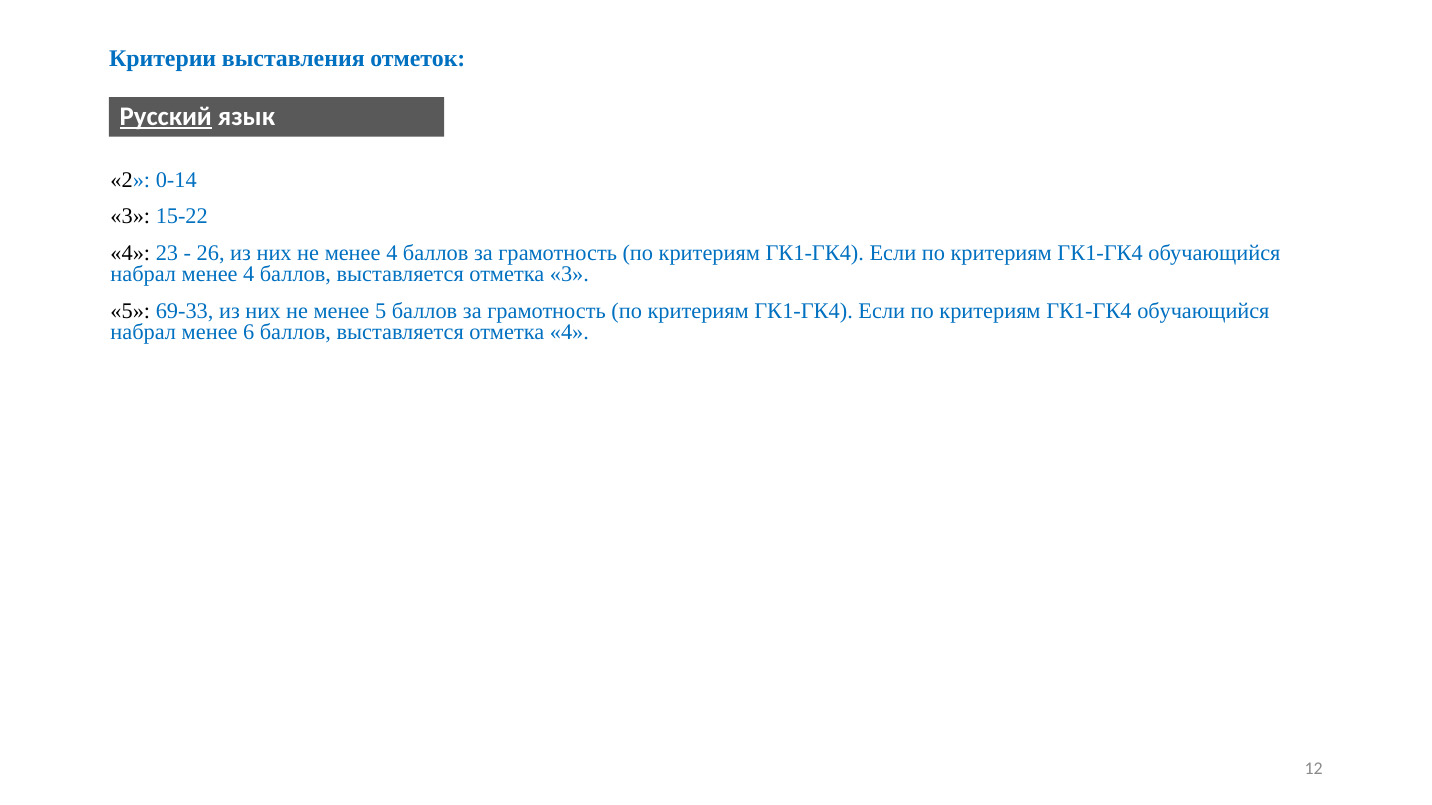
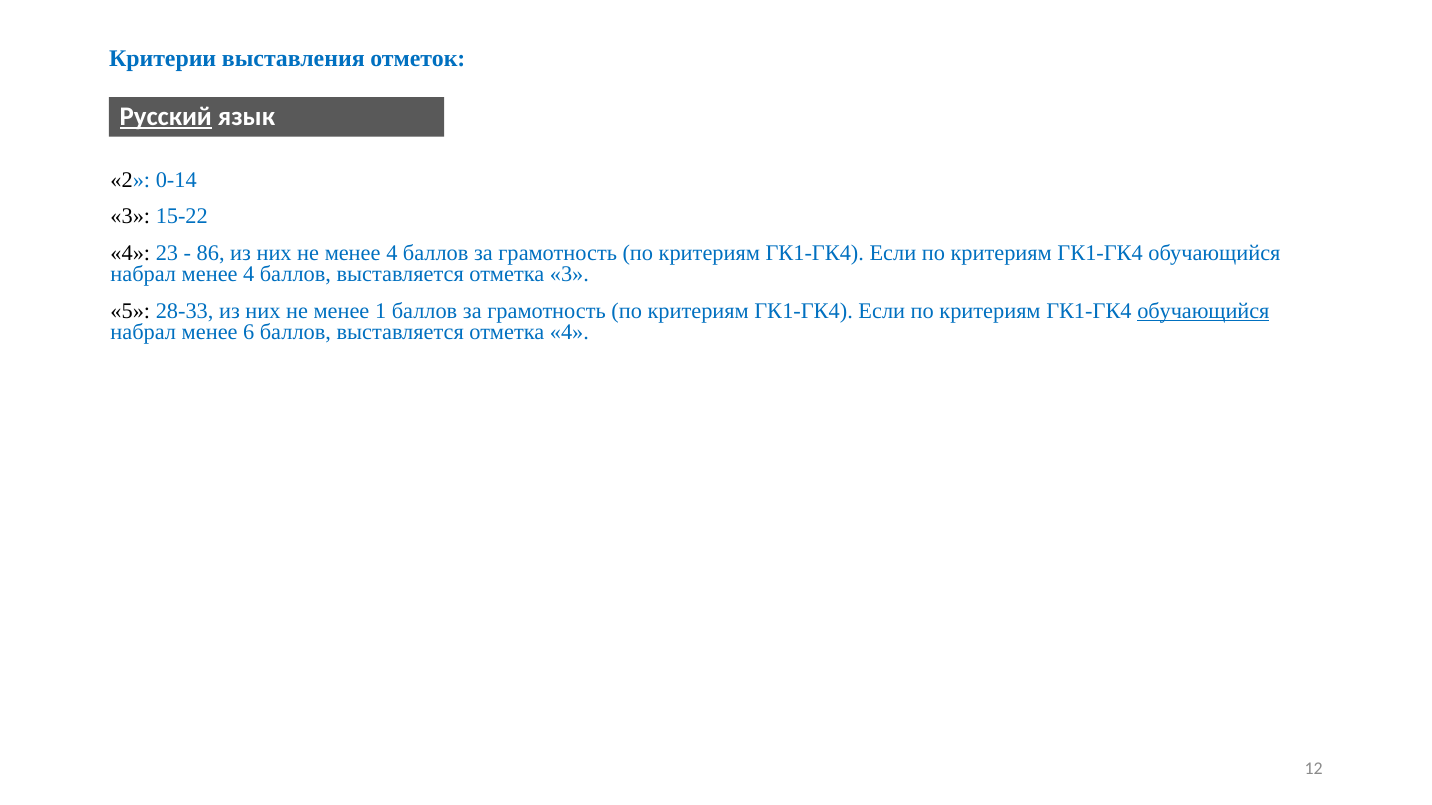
26: 26 -> 86 (211, 253)
69-33: 69-33 -> 28-33 (185, 311)
менее 5: 5 -> 1 (381, 311)
обучающийся underline: none -> present (1203, 311)
